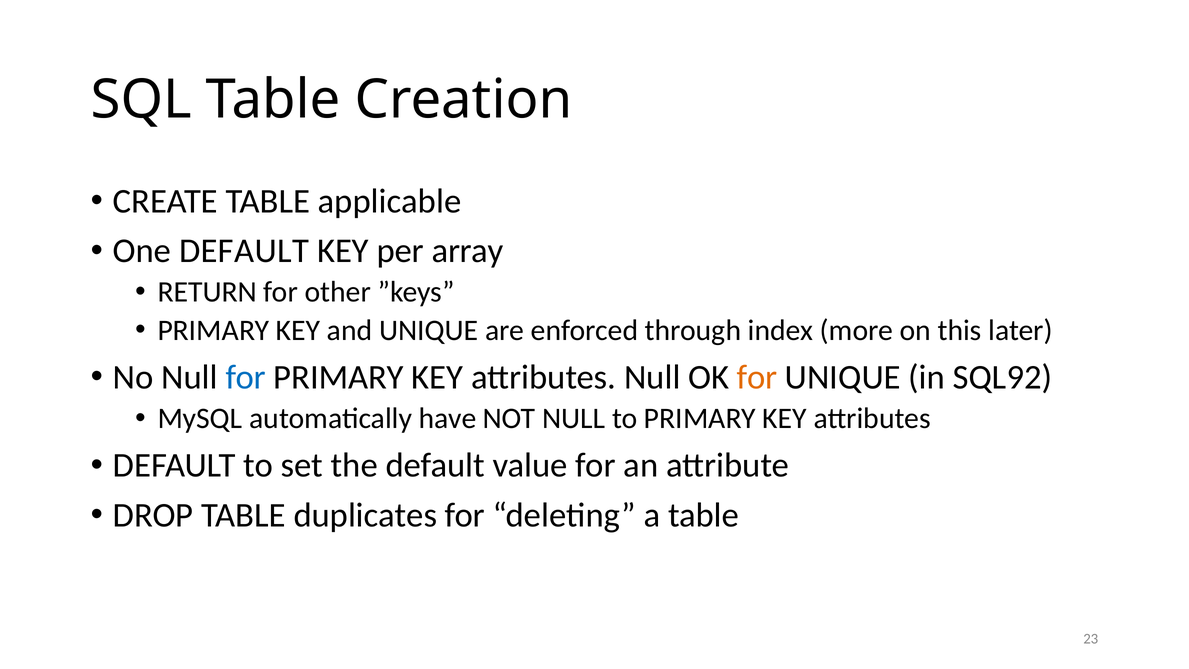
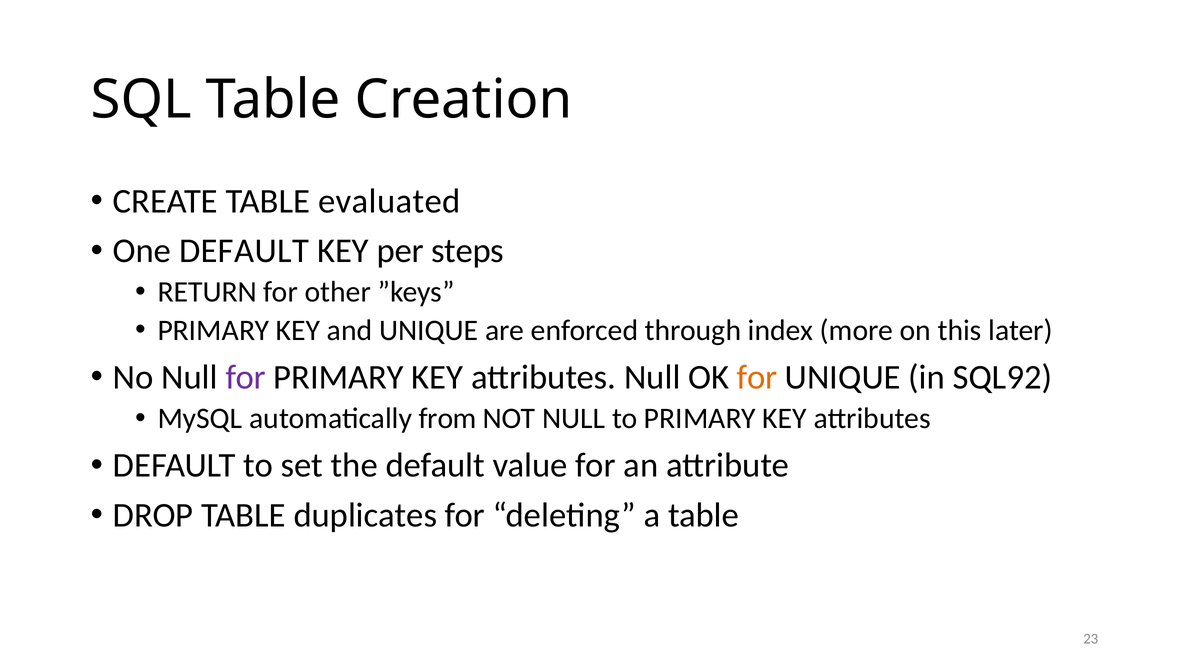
applicable: applicable -> evaluated (389, 201)
array: array -> steps (468, 251)
for colour: blue -> purple (246, 377)
have: have -> from (448, 418)
